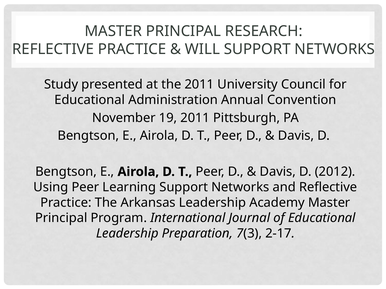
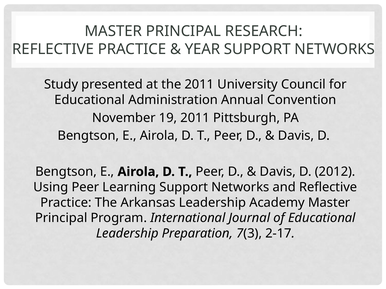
WILL: WILL -> YEAR (203, 49)
